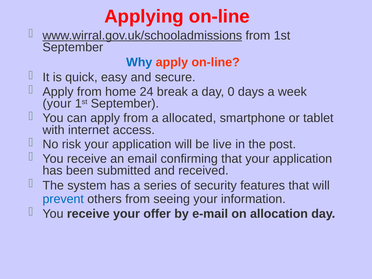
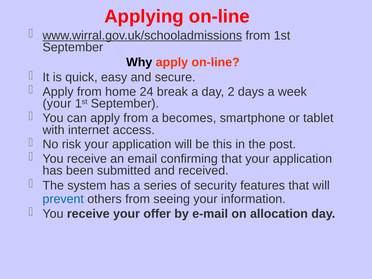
Why colour: blue -> black (139, 62)
0: 0 -> 2 (231, 92)
allocated: allocated -> becomes (189, 118)
live: live -> this (222, 144)
